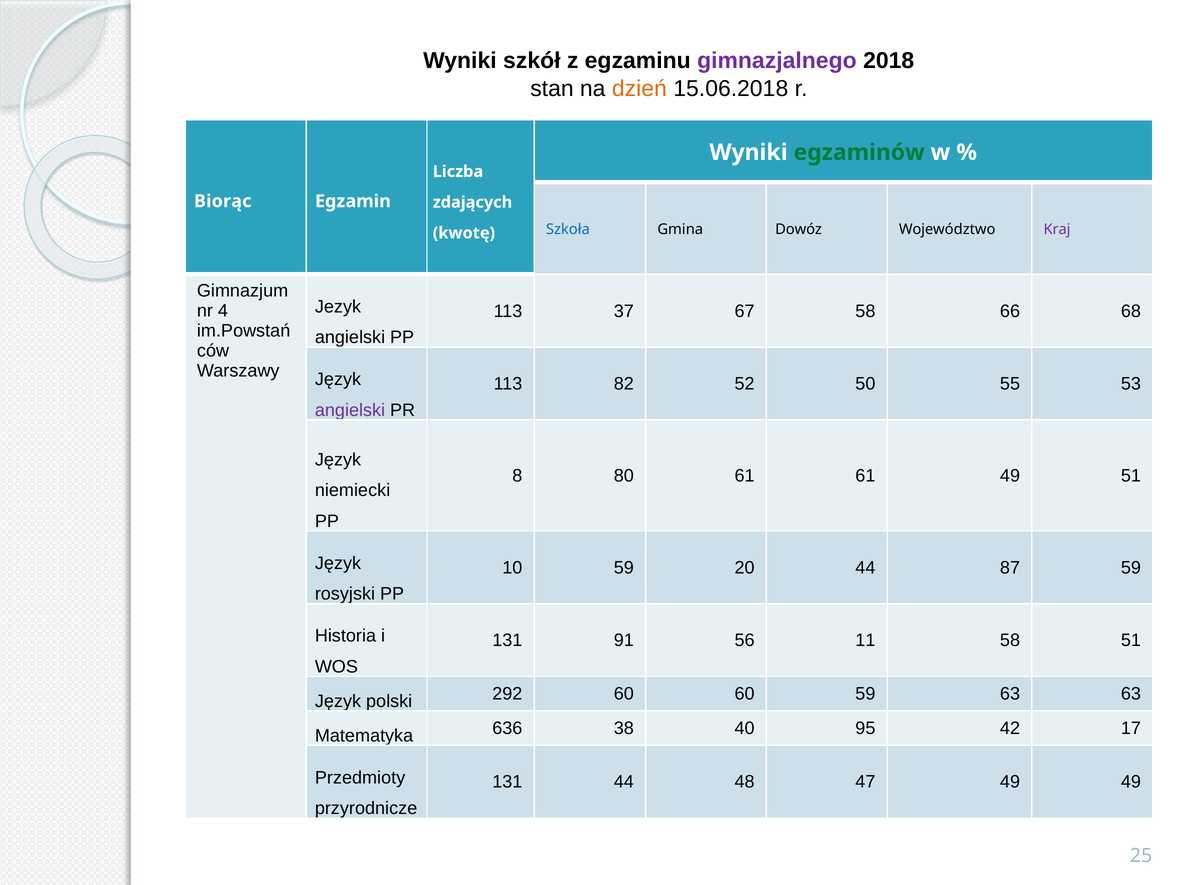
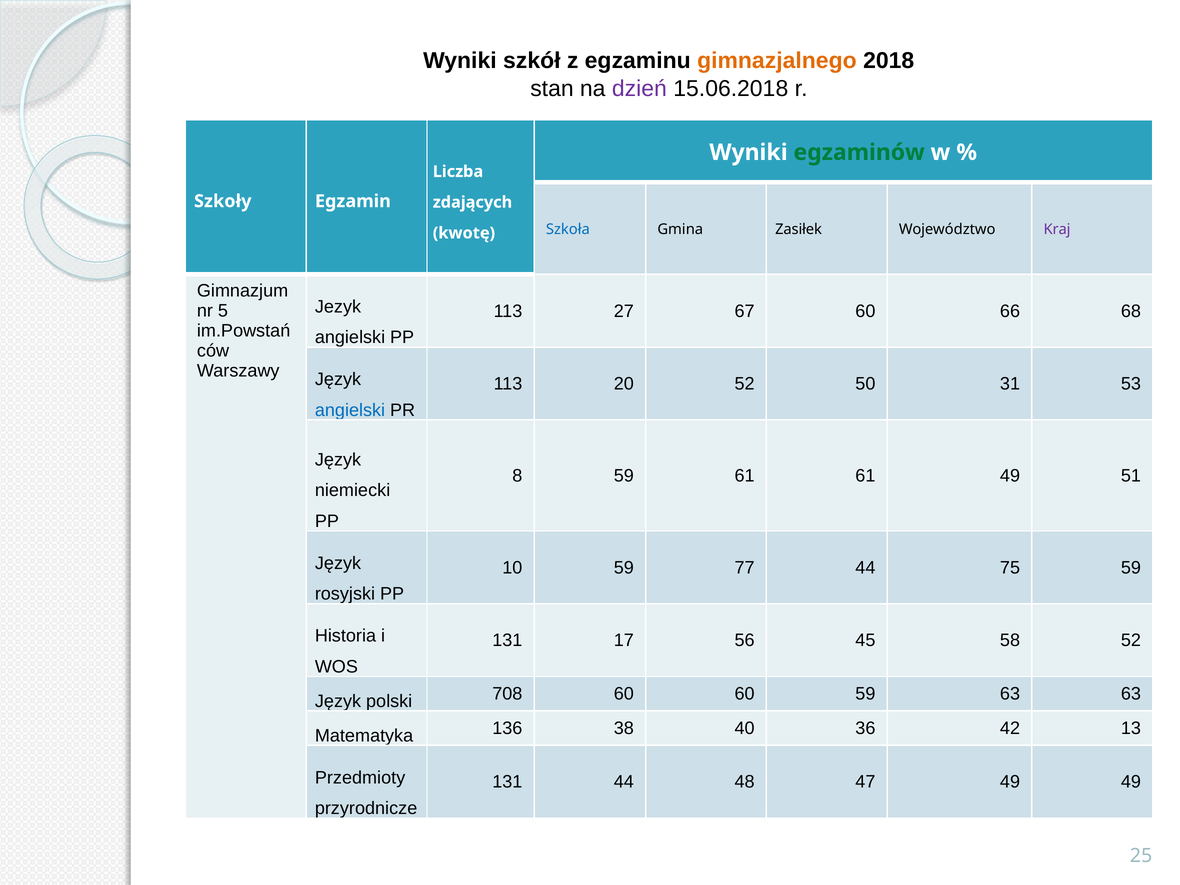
gimnazjalnego colour: purple -> orange (777, 61)
dzień colour: orange -> purple (639, 88)
Biorąc: Biorąc -> Szkoły (223, 201)
Dowóz: Dowóz -> Zasiłek (799, 229)
4: 4 -> 5 (223, 311)
37: 37 -> 27 (624, 311)
67 58: 58 -> 60 (865, 311)
82: 82 -> 20 (624, 384)
55: 55 -> 31 (1010, 384)
angielski colour: purple -> blue (350, 410)
8 80: 80 -> 59 (624, 476)
20: 20 -> 77 (745, 568)
87: 87 -> 75 (1010, 568)
91: 91 -> 17 (624, 640)
11: 11 -> 45 (865, 640)
58 51: 51 -> 52 (1131, 640)
292: 292 -> 708 (507, 694)
636: 636 -> 136 (507, 728)
95: 95 -> 36 (865, 728)
17: 17 -> 13 (1131, 728)
